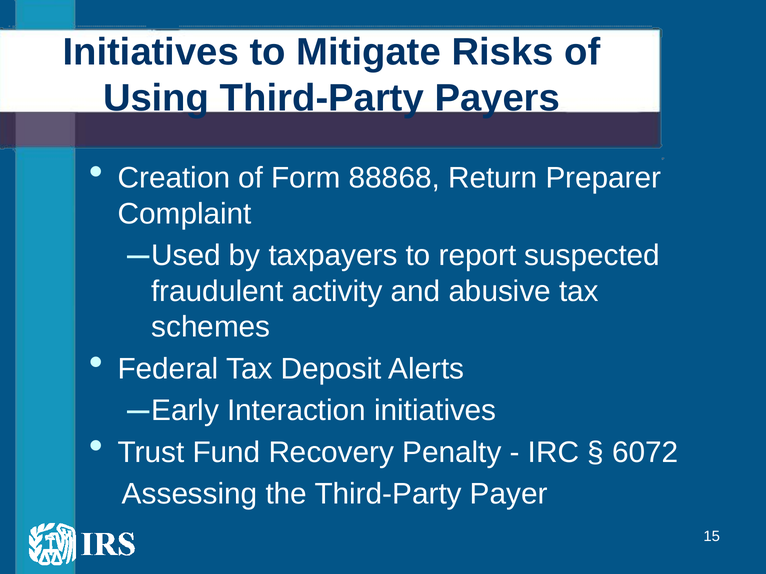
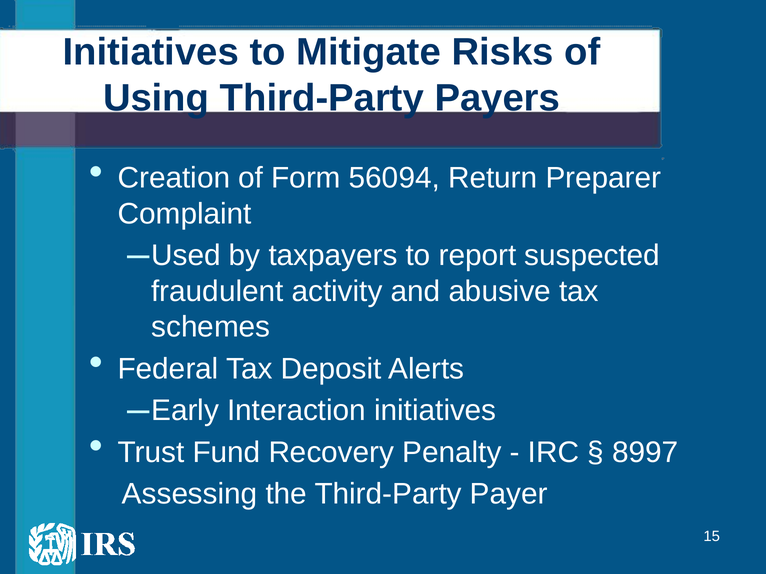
88868: 88868 -> 56094 (394, 178)
6072: 6072 -> 8997 (645, 453)
